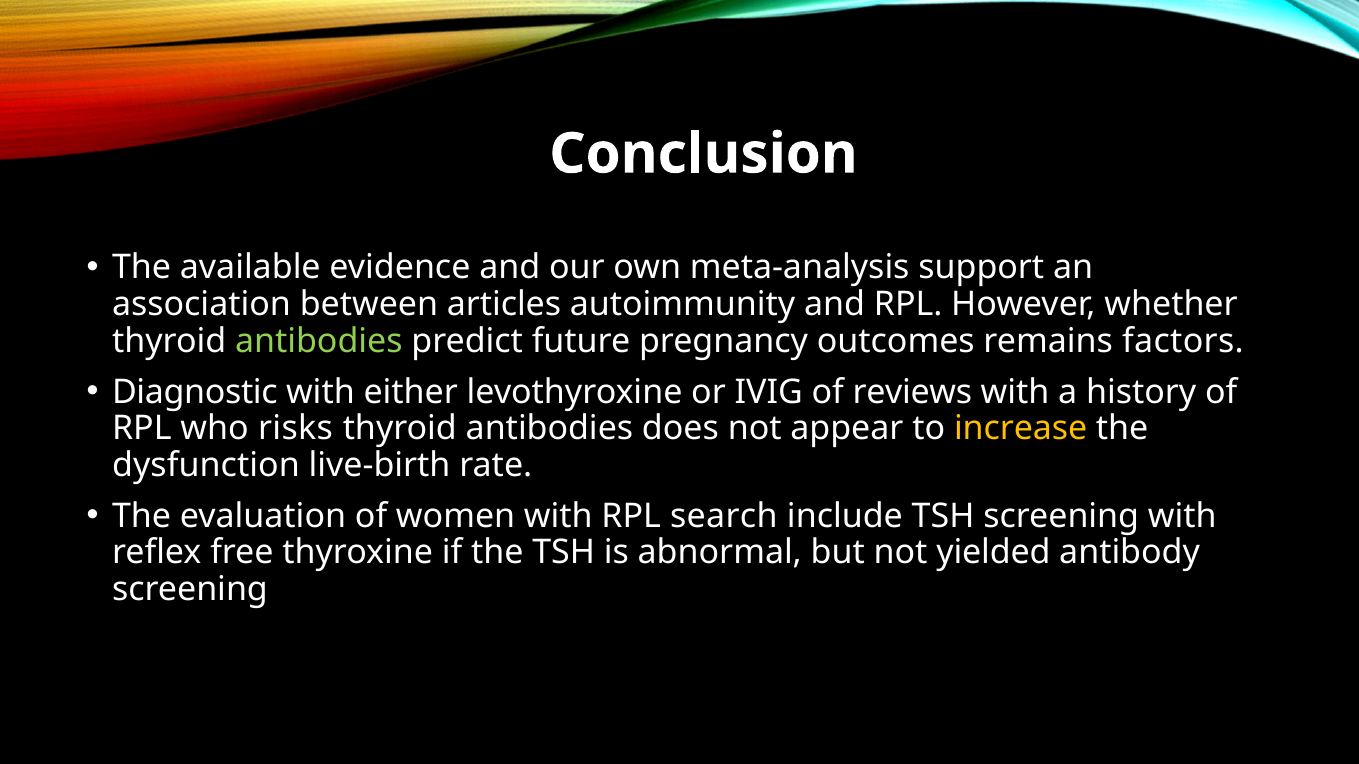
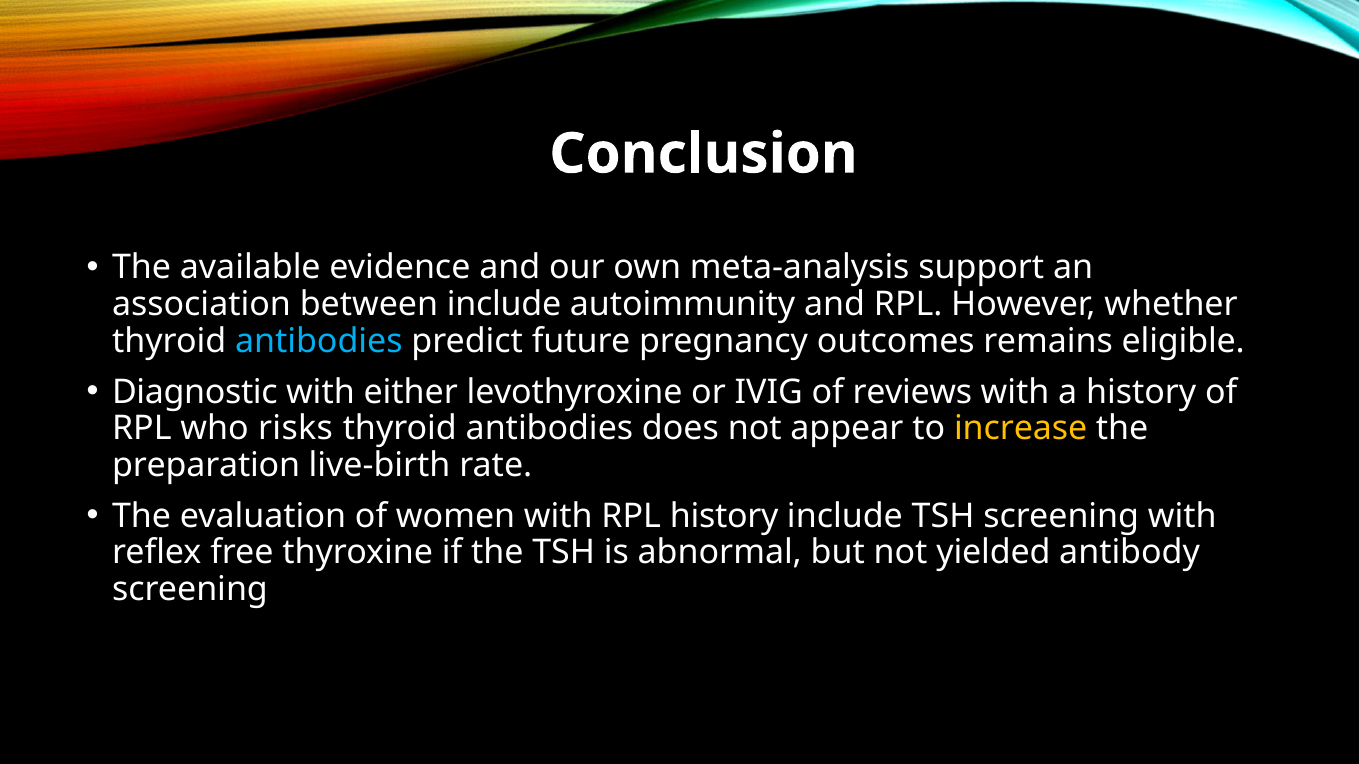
between articles: articles -> include (504, 305)
antibodies colour: light green -> light blue (319, 341)
factors: factors -> eligible (1183, 341)
dysfunction: dysfunction -> preparation (206, 465)
RPL search: search -> history (724, 516)
